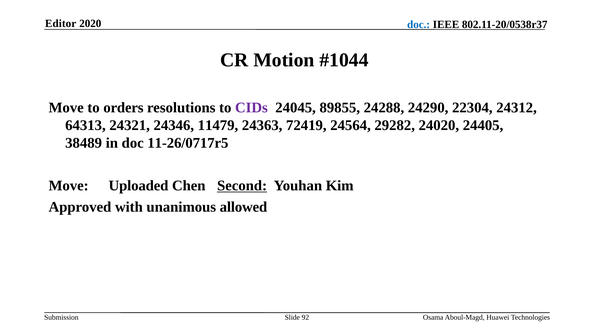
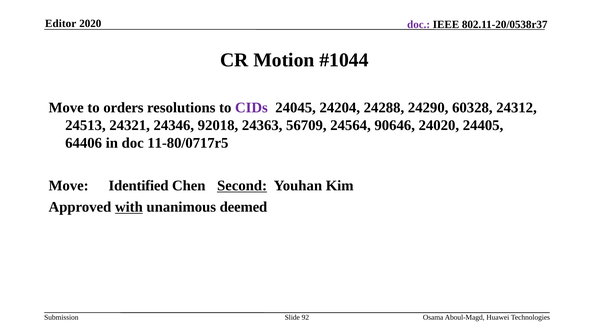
doc colour: blue -> purple (419, 25)
89855: 89855 -> 24204 (340, 108)
22304: 22304 -> 60328 (472, 108)
64313: 64313 -> 24513 (85, 125)
11479: 11479 -> 92018 (218, 125)
72419: 72419 -> 56709 (306, 125)
29282: 29282 -> 90646 (395, 125)
38489: 38489 -> 64406 (84, 143)
11-26/0717r5: 11-26/0717r5 -> 11-80/0717r5 (188, 143)
Uploaded: Uploaded -> Identified (139, 186)
with underline: none -> present (129, 207)
allowed: allowed -> deemed (243, 207)
